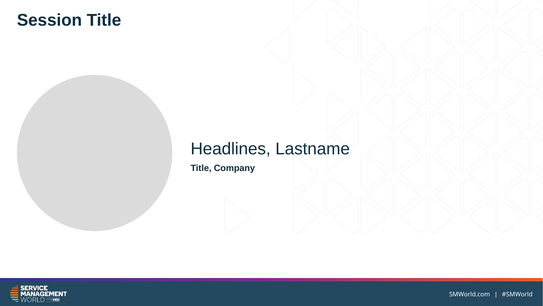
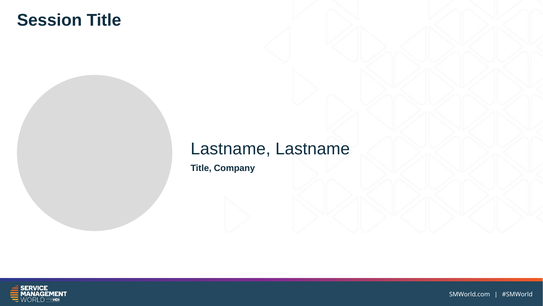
Headlines: Headlines -> Lastname (231, 149)
